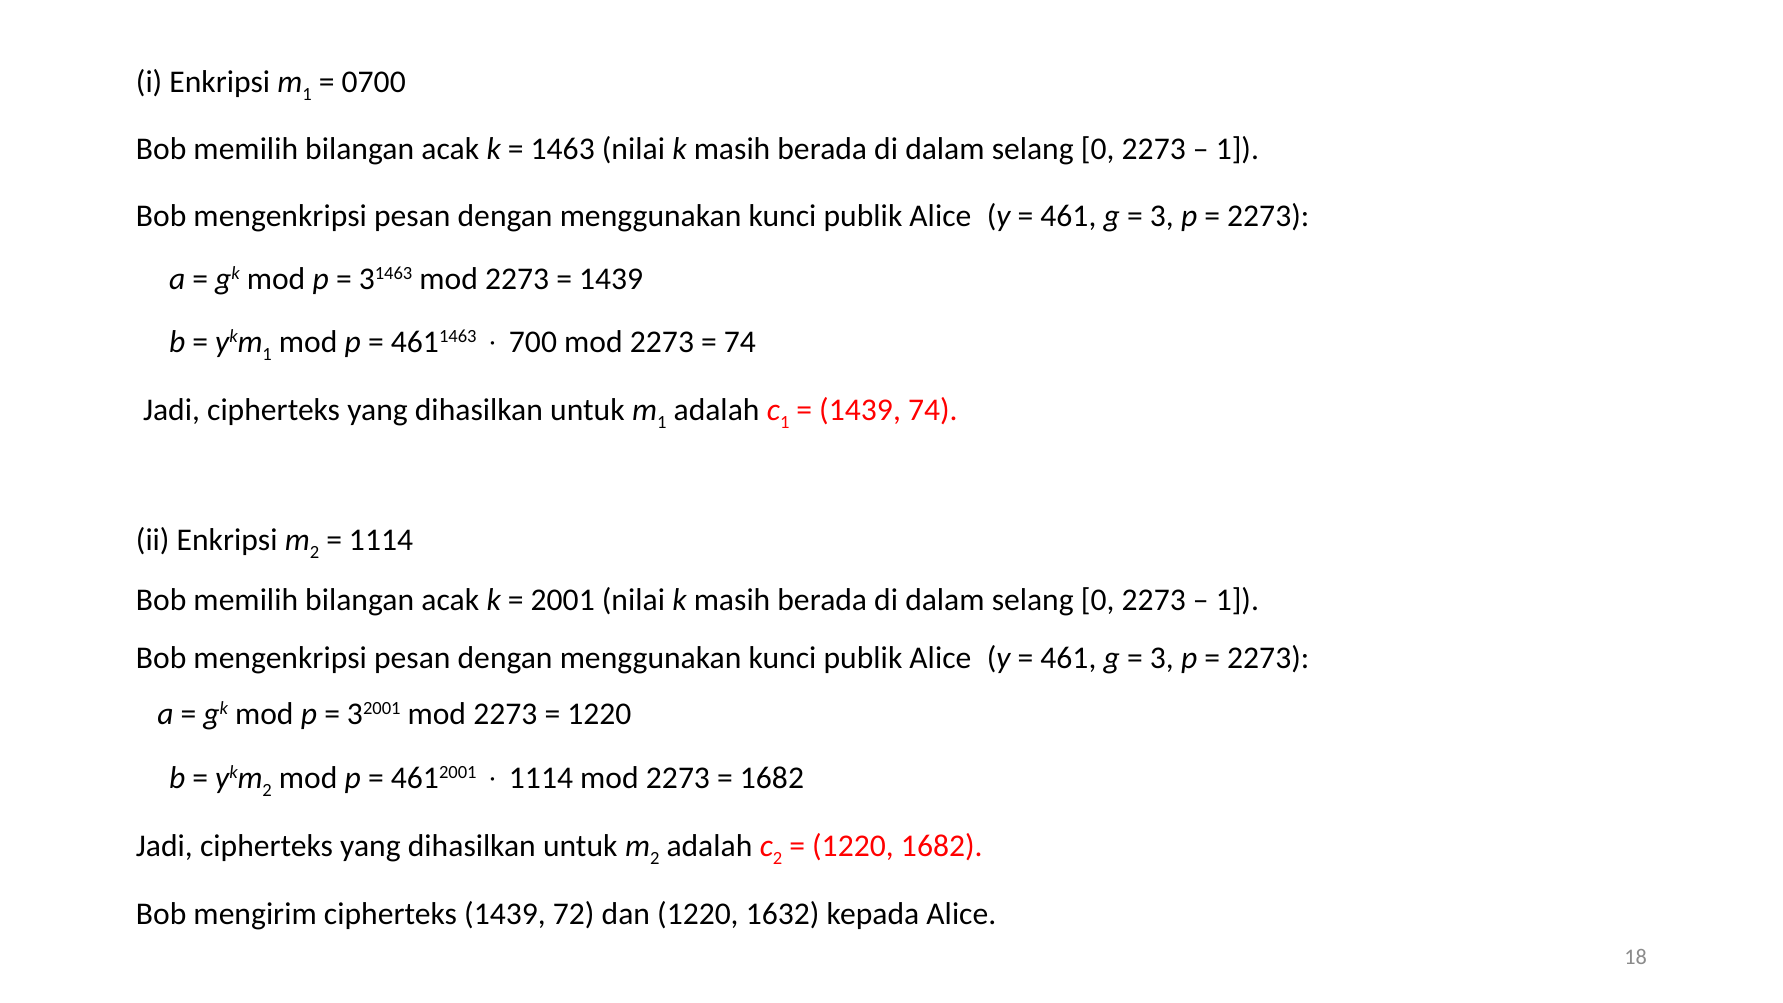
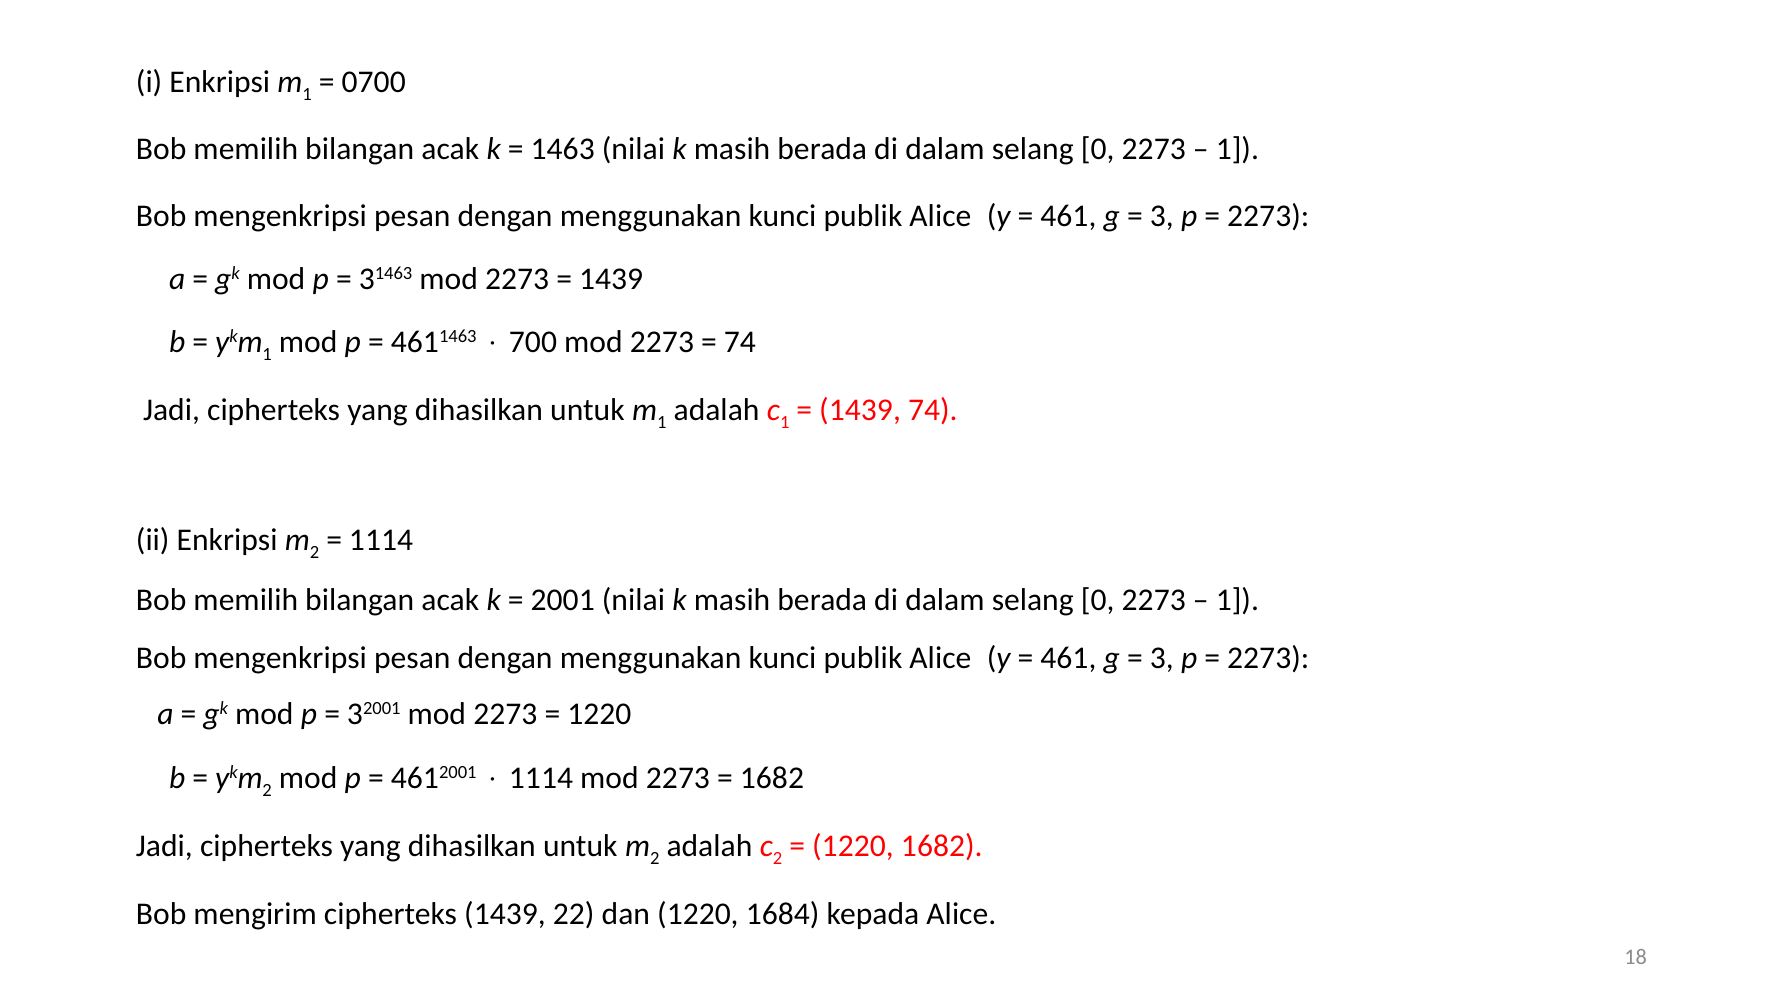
72: 72 -> 22 (574, 914)
1632: 1632 -> 1684 (783, 914)
